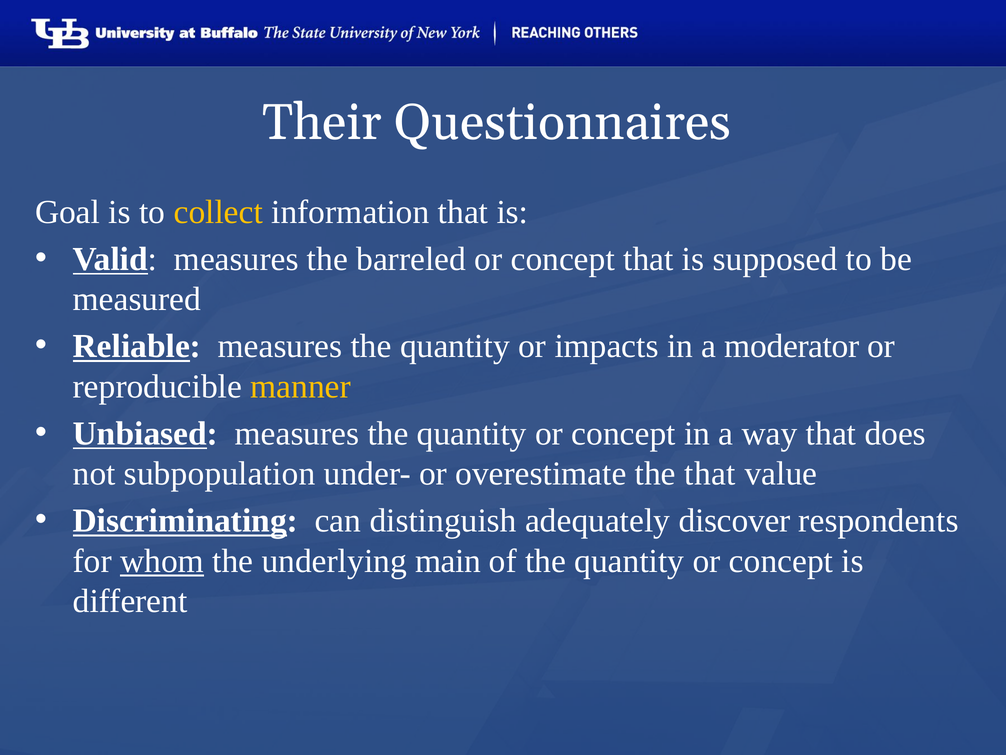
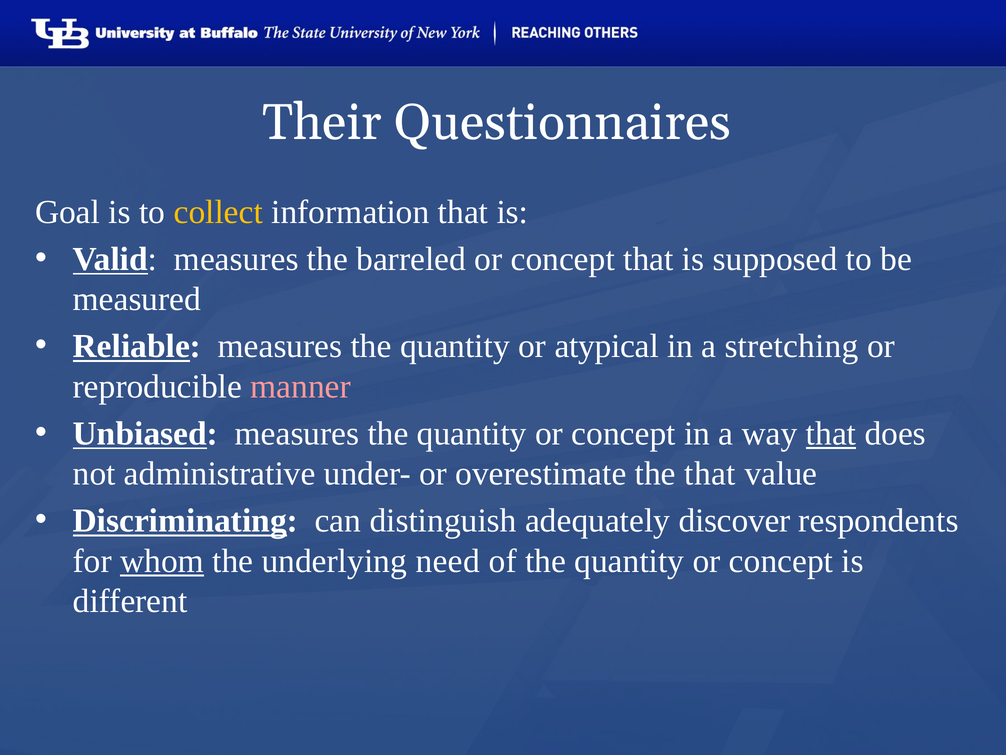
impacts: impacts -> atypical (607, 346)
moderator: moderator -> stretching (792, 346)
manner colour: yellow -> pink (301, 386)
that underline: none -> present (831, 433)
subpopulation: subpopulation -> administrative (220, 473)
main: main -> need (448, 561)
